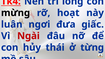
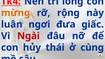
mừng colour: black -> orange (16, 13)
hoạt: hoạt -> rộng (68, 13)
từng: từng -> cùng (92, 48)
